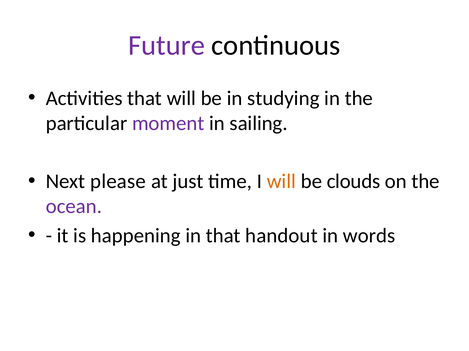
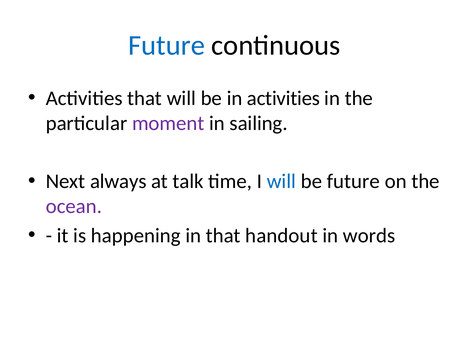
Future colour: purple -> blue (167, 45)
in studying: studying -> activities (283, 98)
please: please -> always (118, 182)
just: just -> talk (188, 182)
will colour: orange -> blue (281, 182)
be clouds: clouds -> future (353, 182)
